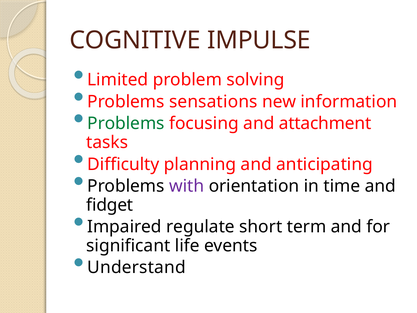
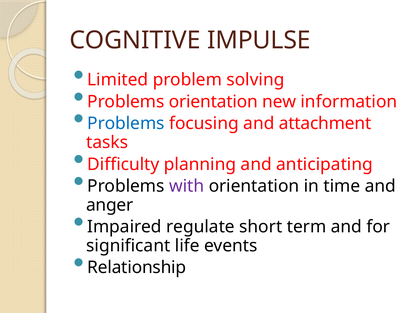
Problems sensations: sensations -> orientation (213, 102)
Problems colour: green -> blue (126, 123)
fidget: fidget -> anger (110, 205)
Understand: Understand -> Relationship (137, 267)
